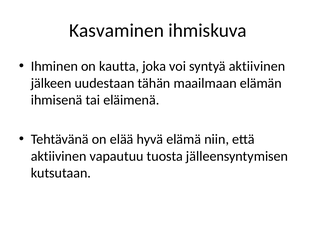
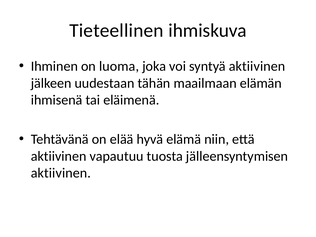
Kasvaminen: Kasvaminen -> Tieteellinen (116, 31)
kautta: kautta -> luoma (119, 66)
kutsutaan: kutsutaan -> aktiivinen (61, 173)
